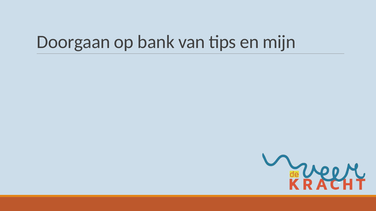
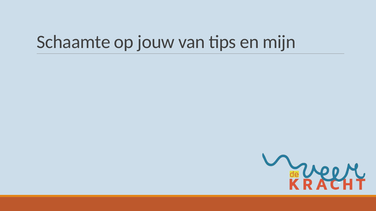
Doorgaan: Doorgaan -> Schaamte (73, 42)
bank: bank -> jouw (156, 42)
